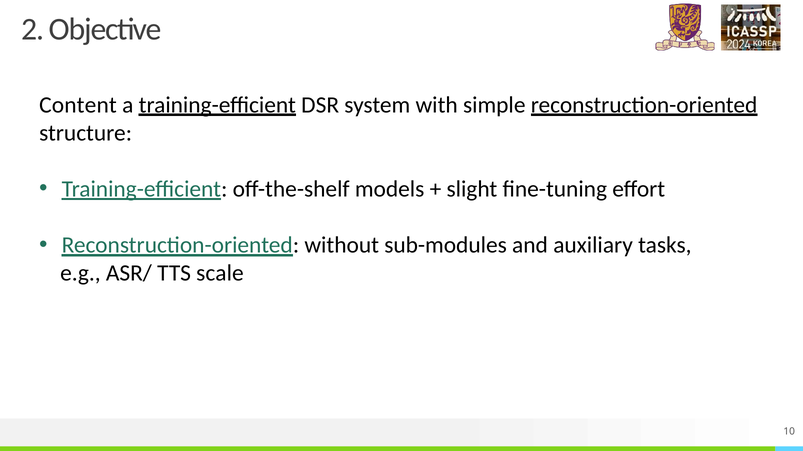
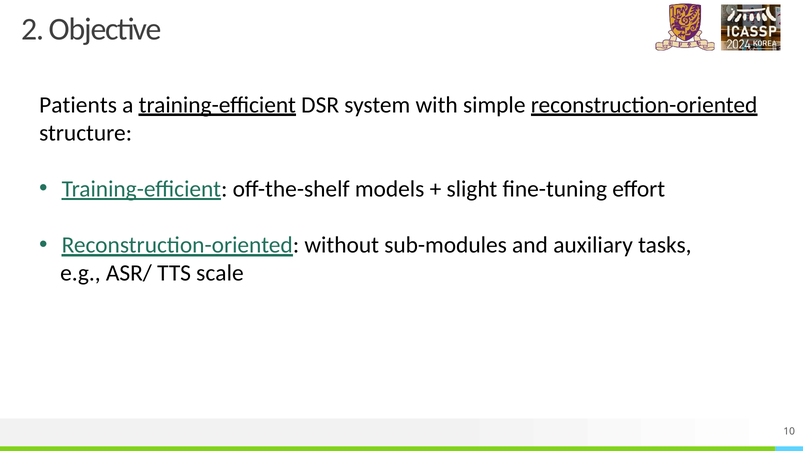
Content: Content -> Patients (78, 105)
